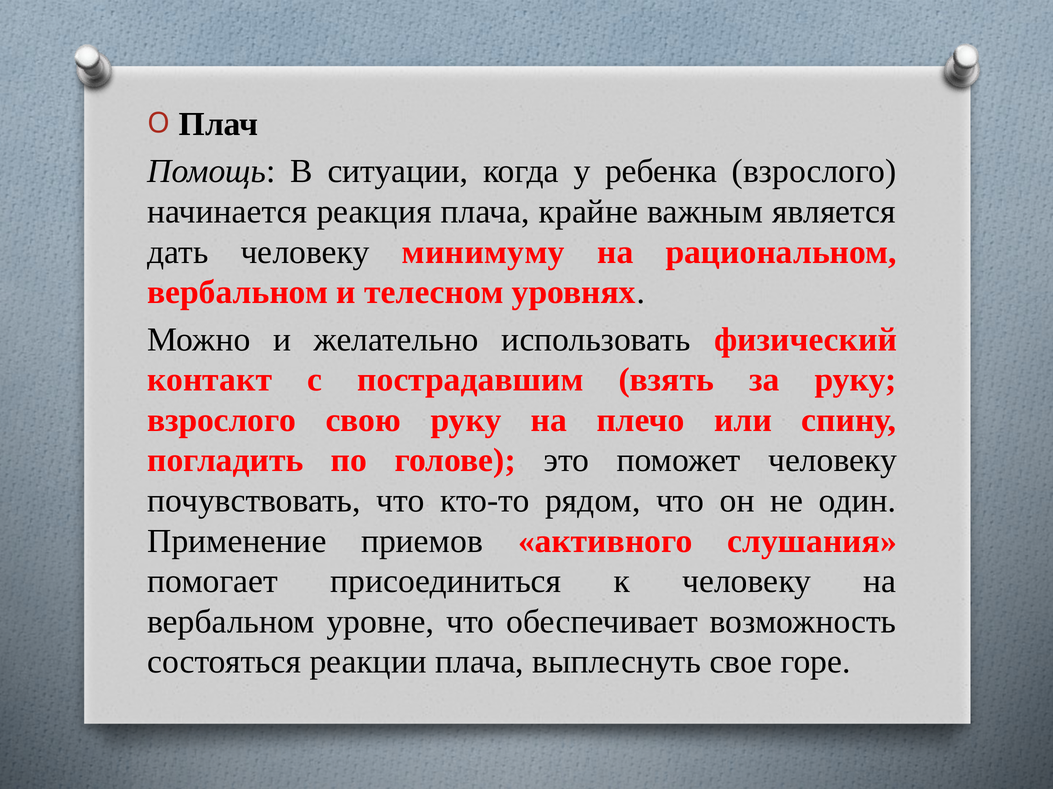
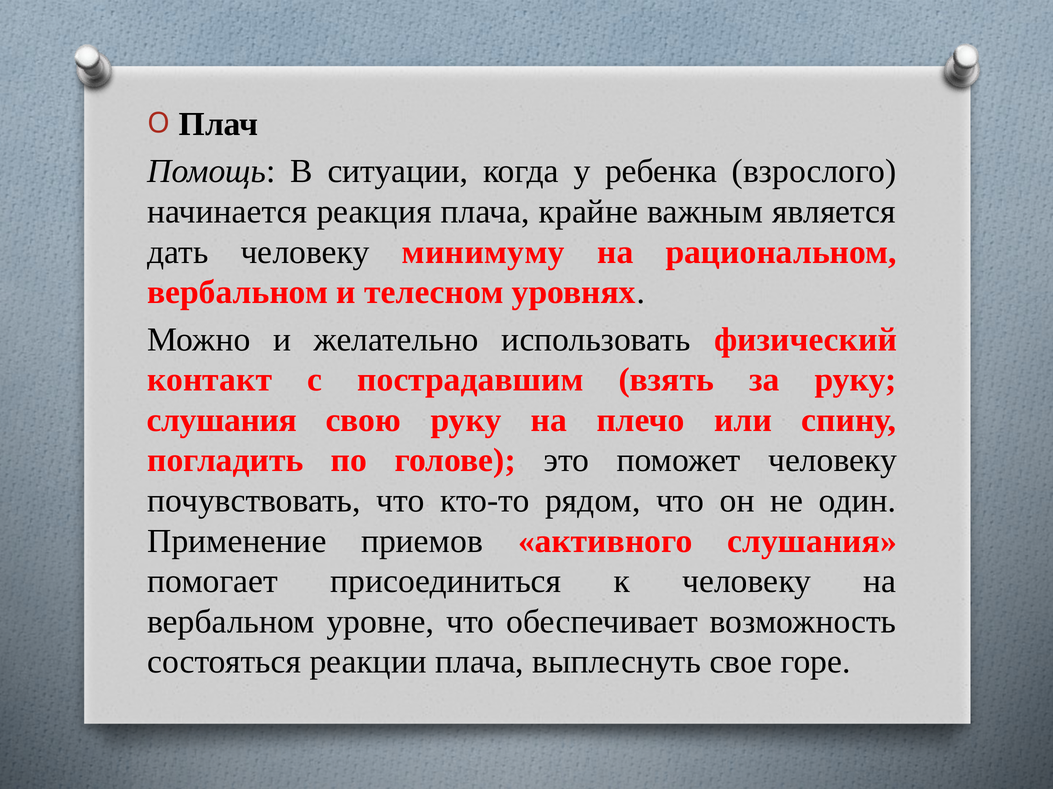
взрослого: взрослого -> слушания (222, 421)
